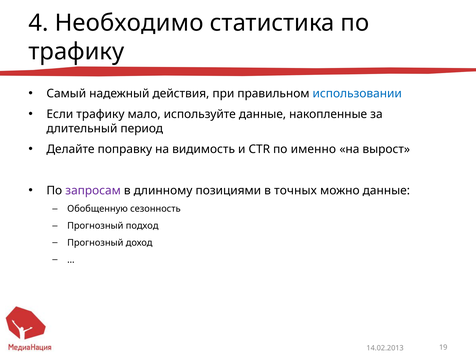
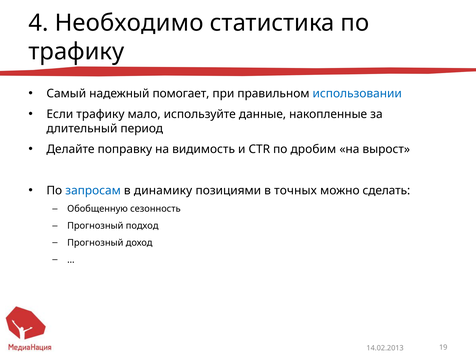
действия: действия -> помогает (181, 94)
именно: именно -> дробим (313, 149)
запросам colour: purple -> blue (93, 190)
длинному: длинному -> динамику (163, 190)
можно данные: данные -> сделать (386, 190)
